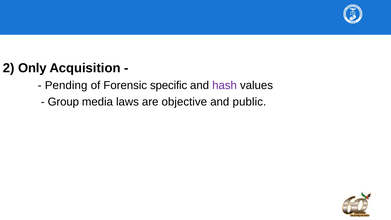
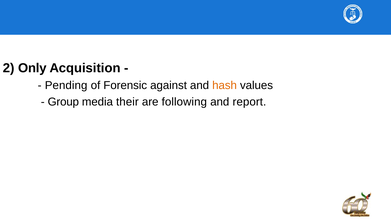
specific: specific -> against (169, 85)
hash colour: purple -> orange (225, 85)
laws: laws -> their (127, 102)
objective: objective -> following (184, 102)
public: public -> report (249, 102)
